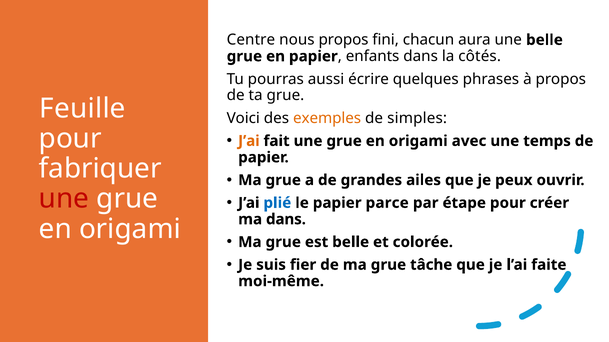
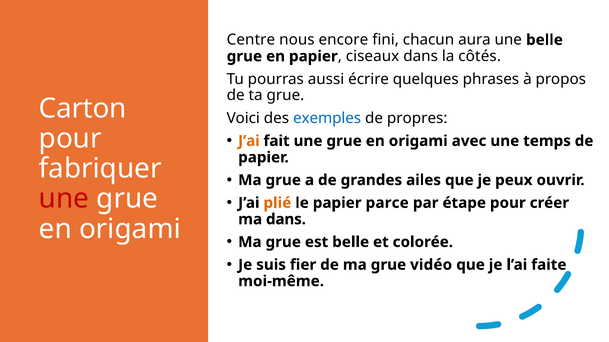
nous propos: propos -> encore (343, 40)
enfants: enfants -> ciseaux (373, 56)
Feuille: Feuille -> Carton (83, 109)
exemples colour: orange -> blue (327, 118)
simples: simples -> propres (417, 118)
plié colour: blue -> orange (277, 203)
tâche: tâche -> vidéo (431, 265)
